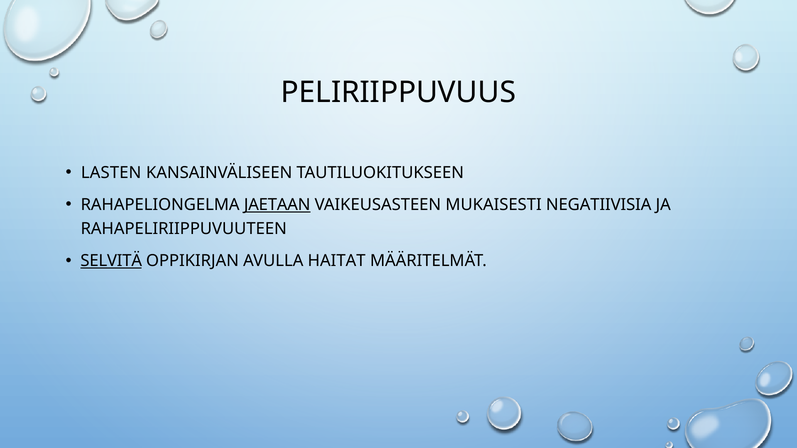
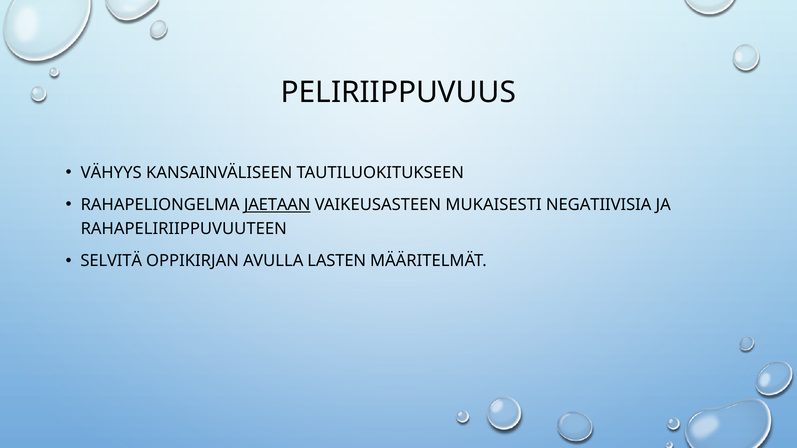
LASTEN: LASTEN -> VÄHYYS (111, 173)
SELVITÄ underline: present -> none (111, 261)
HAITAT: HAITAT -> LASTEN (337, 261)
